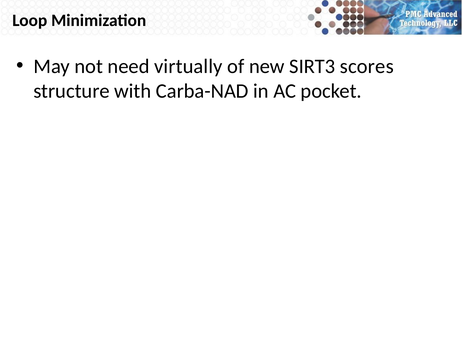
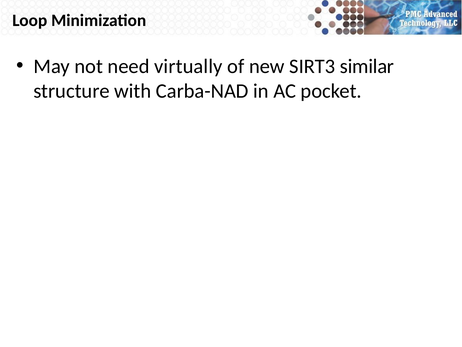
scores: scores -> similar (367, 66)
